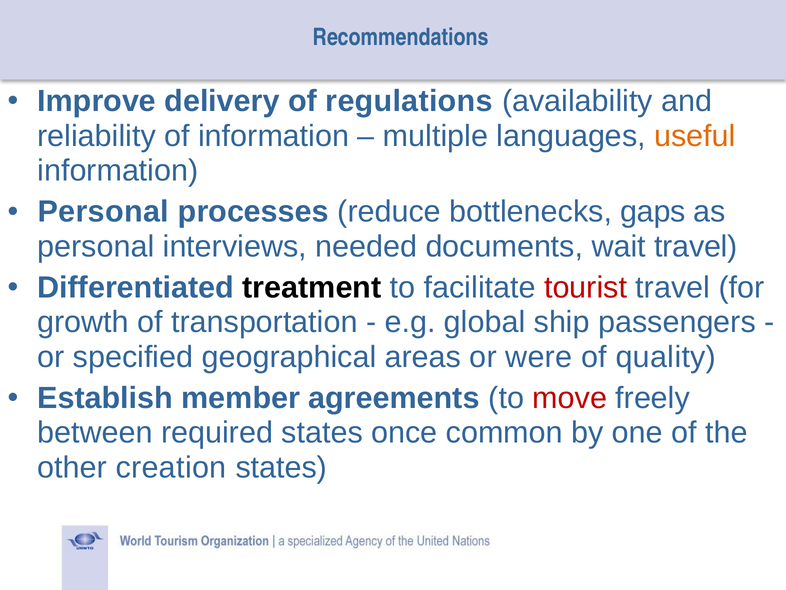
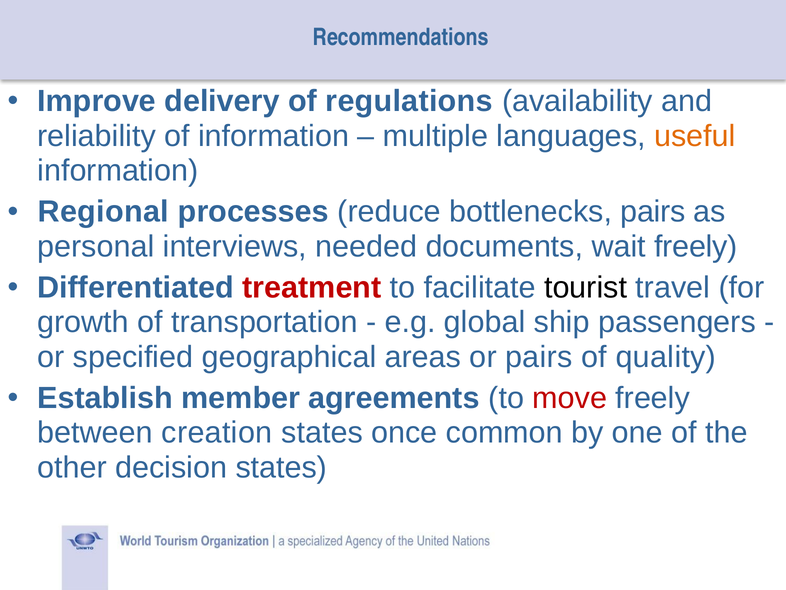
Personal: Personal -> Regional (103, 212)
bottlenecks gaps: gaps -> pairs (653, 212)
wait travel: travel -> freely (696, 246)
treatment colour: black -> red (312, 287)
tourist colour: red -> black (586, 287)
or were: were -> pairs (539, 357)
required: required -> creation (217, 432)
creation: creation -> decision (171, 467)
